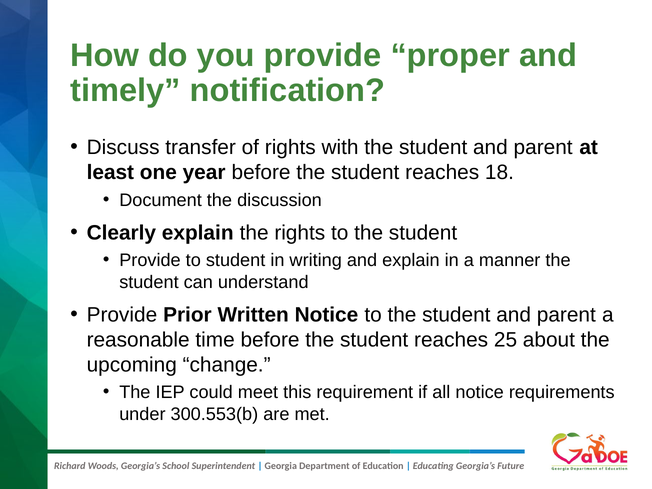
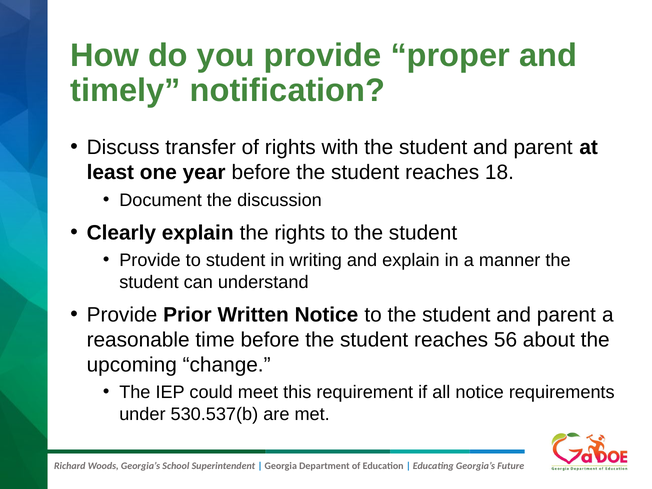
25: 25 -> 56 (506, 340)
300.553(b: 300.553(b -> 530.537(b (214, 414)
